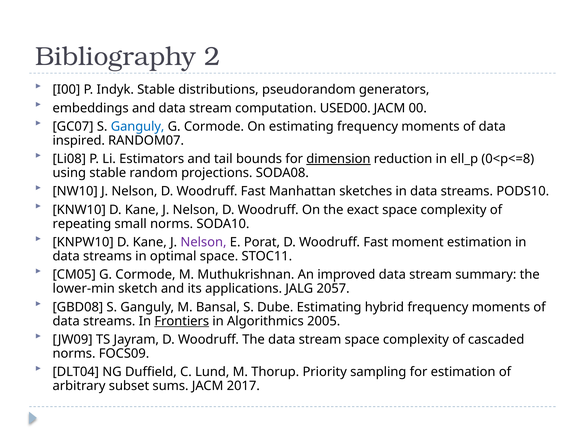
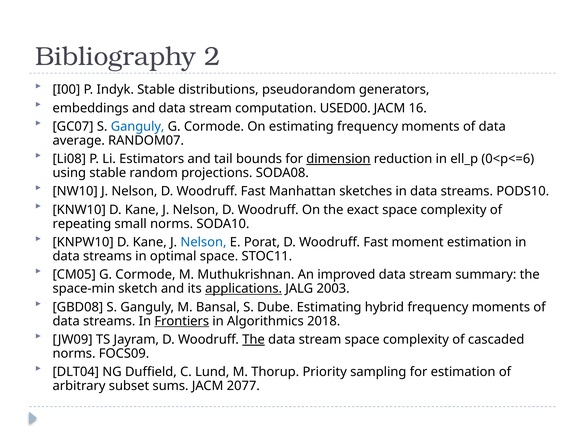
00: 00 -> 16 (418, 108)
inspired: inspired -> average (79, 140)
0<p<=8: 0<p<=8 -> 0<p<=6 (508, 159)
Nelson colour: purple -> blue (203, 242)
lower-min: lower-min -> space-min (84, 289)
applications underline: none -> present (244, 289)
2057: 2057 -> 2003 (333, 289)
2005: 2005 -> 2018 (324, 321)
The underline: none -> present (254, 339)
2017: 2017 -> 2077 (243, 386)
